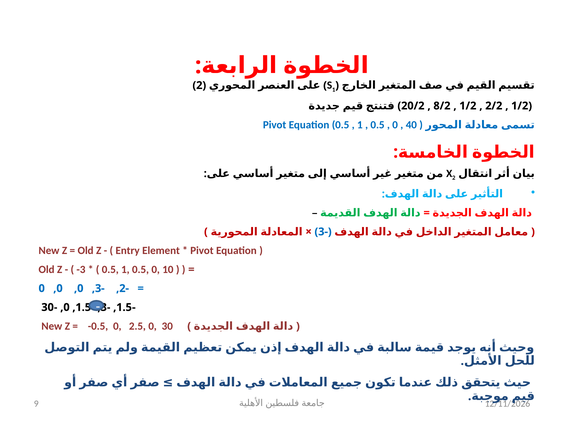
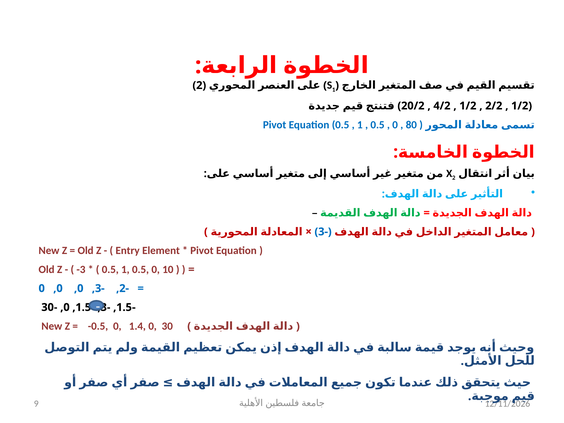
8/2: 8/2 -> 4/2 (442, 106)
40: 40 -> 80 (411, 125)
2.5: 2.5 -> 1.4 (137, 326)
